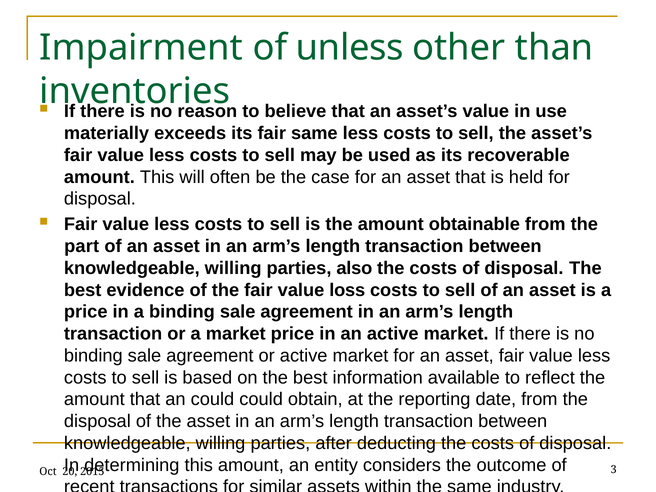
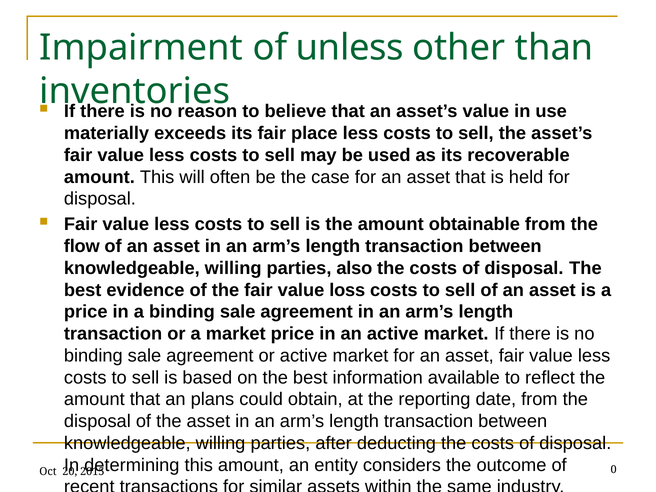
fair same: same -> place (314, 133)
part: part -> flow (82, 246)
an could: could -> plans (212, 399)
3: 3 -> 0 (614, 470)
